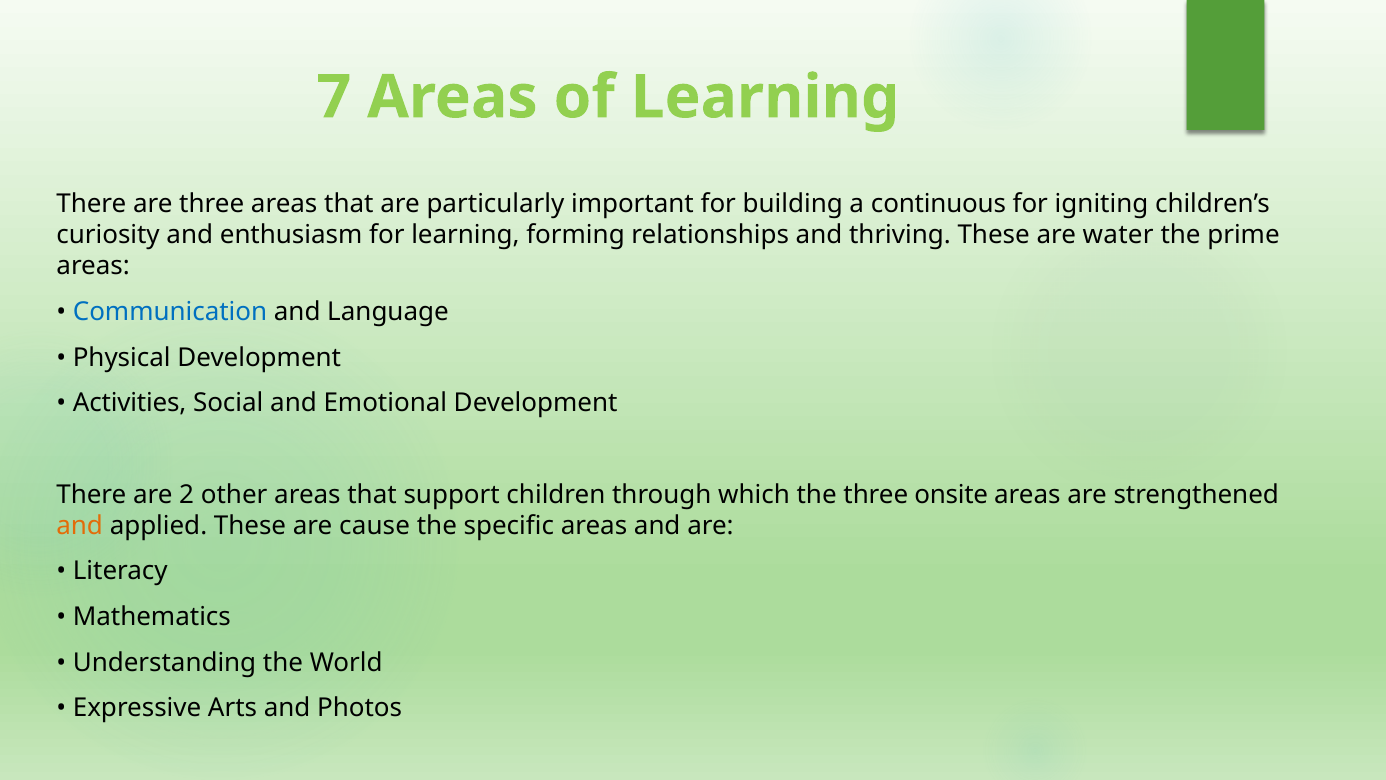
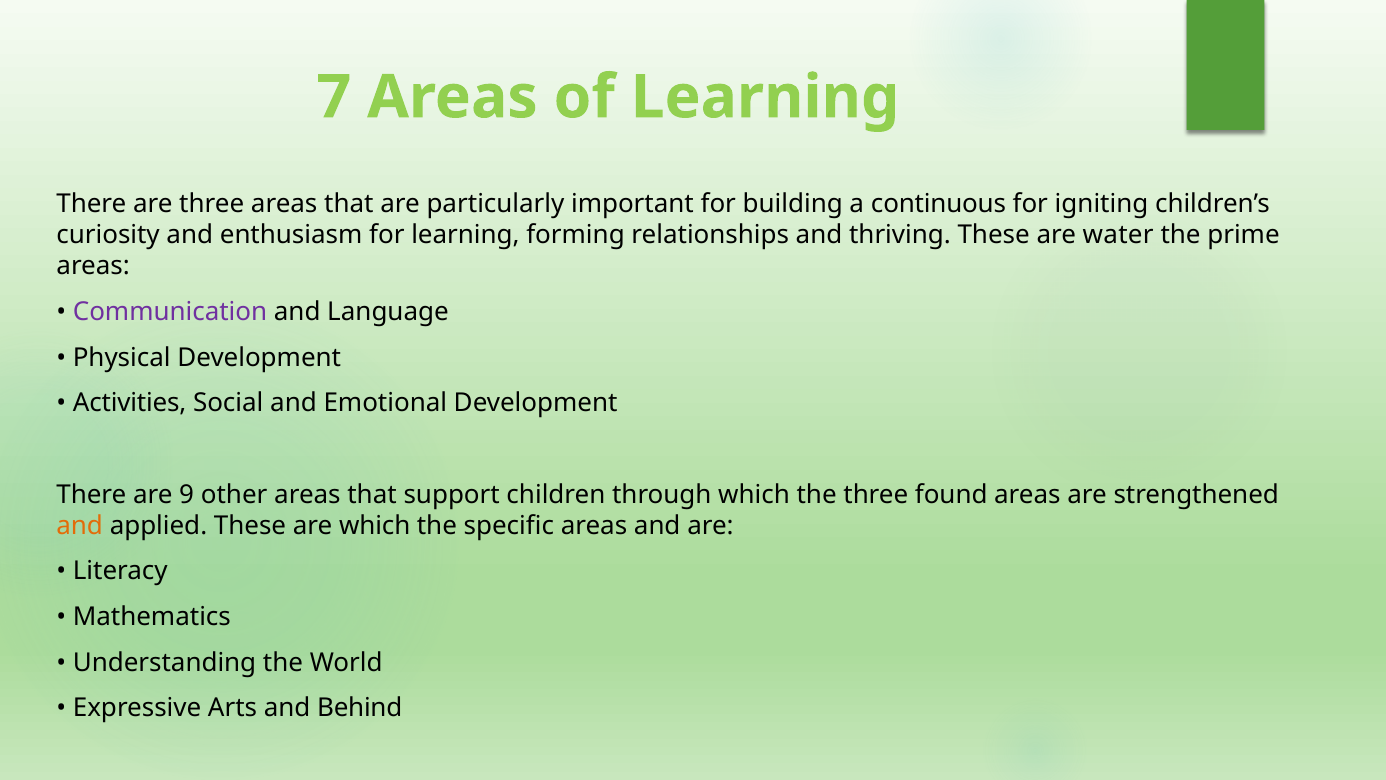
Communication colour: blue -> purple (170, 312)
2: 2 -> 9 (187, 494)
onsite: onsite -> found (951, 494)
are cause: cause -> which (375, 525)
Photos: Photos -> Behind (360, 708)
